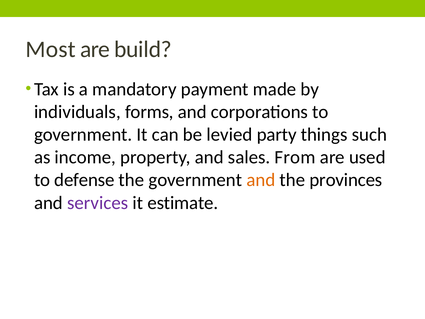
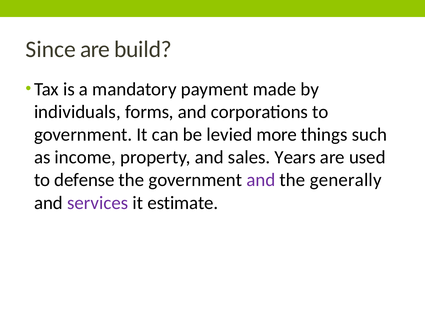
Most: Most -> Since (51, 49)
party: party -> more (277, 135)
From: From -> Years (295, 157)
and colour: orange -> purple (261, 180)
provinces: provinces -> generally (346, 180)
